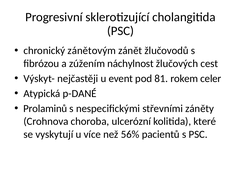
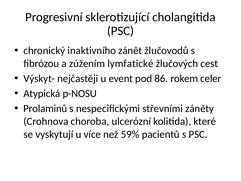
zánětovým: zánětovým -> inaktivního (92, 51)
náchylnost: náchylnost -> lymfatické (130, 63)
81: 81 -> 86 (161, 78)
p-DANÉ: p-DANÉ -> p-NOSU (80, 93)
56%: 56% -> 59% (130, 134)
